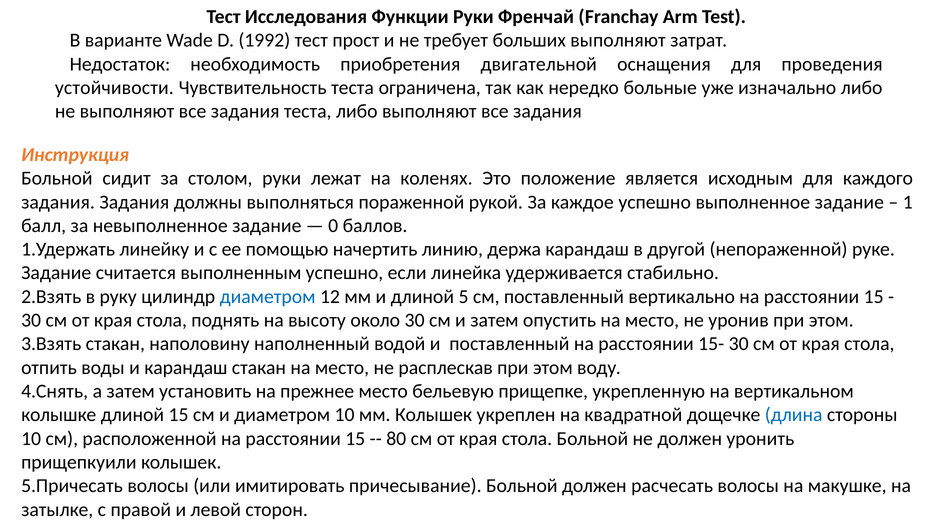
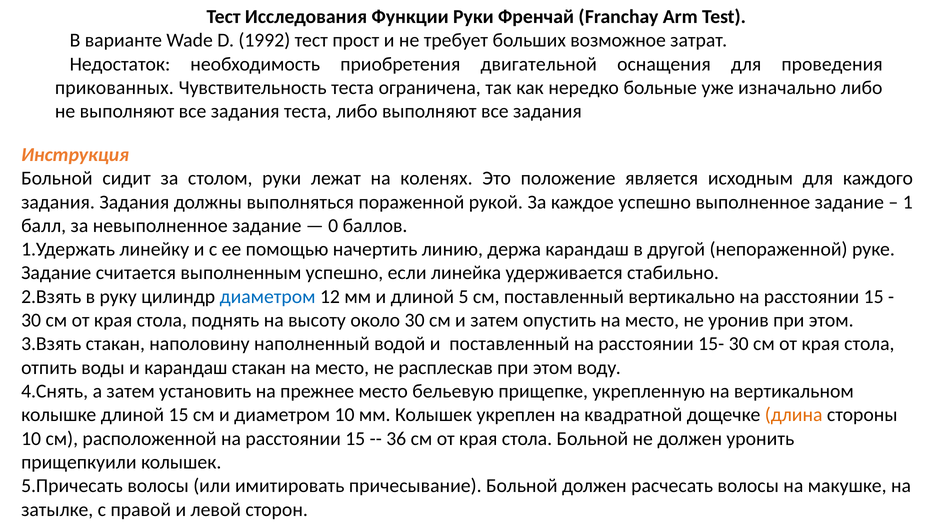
больших выполняют: выполняют -> возможное (618, 40)
устойчивости: устойчивости -> прикованных (114, 88)
длина colour: blue -> orange (794, 415)
80: 80 -> 36 (396, 438)
